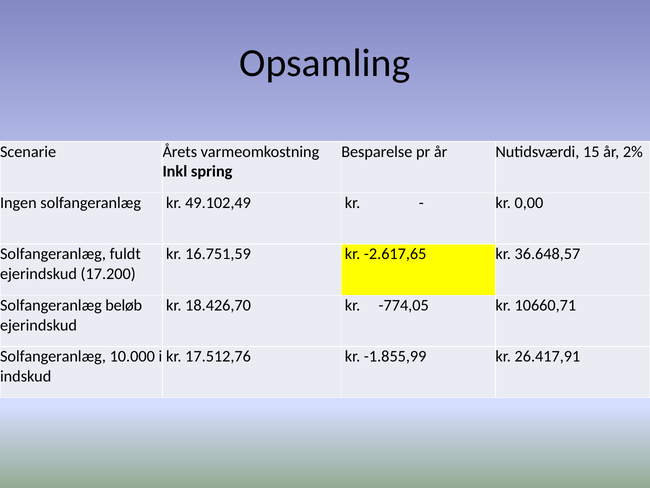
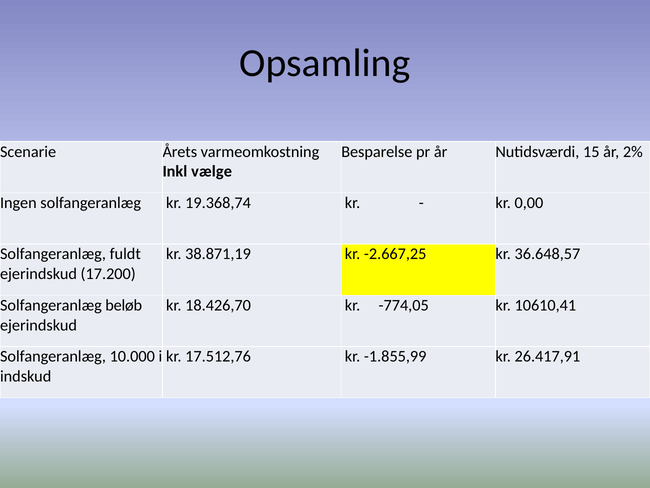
spring: spring -> vælge (212, 171)
49.102,49: 49.102,49 -> 19.368,74 (218, 203)
16.751,59: 16.751,59 -> 38.871,19 (218, 254)
-2.617,65: -2.617,65 -> -2.667,25 (395, 254)
10660,71: 10660,71 -> 10610,41 (545, 305)
